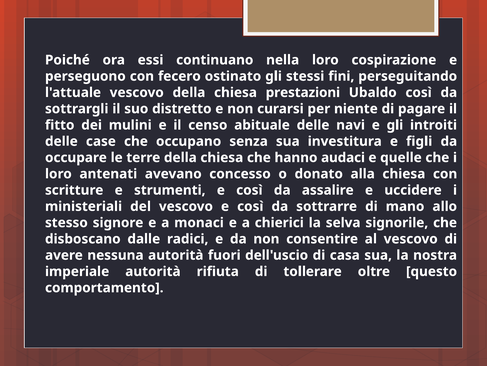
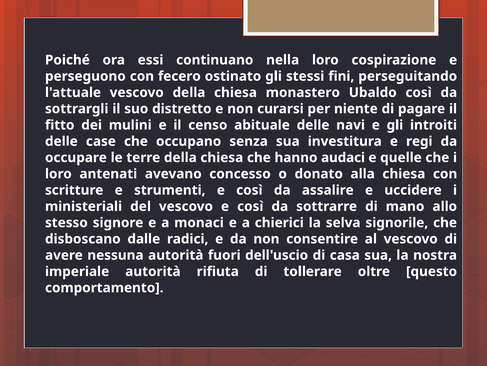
prestazioni: prestazioni -> monastero (303, 92)
figli: figli -> regi (419, 141)
